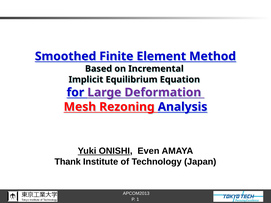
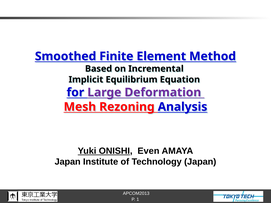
Thank: Thank -> Japan (68, 162)
